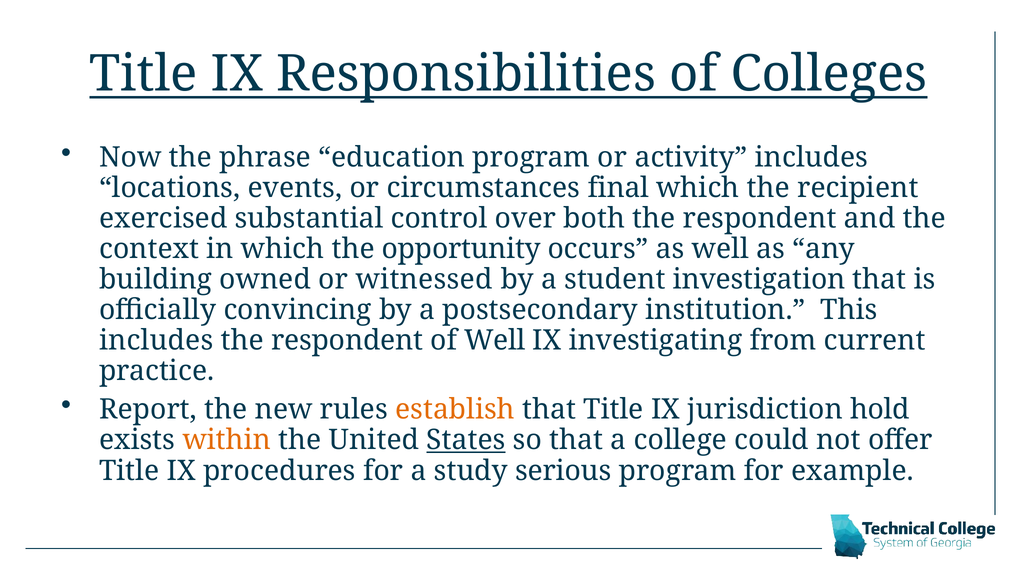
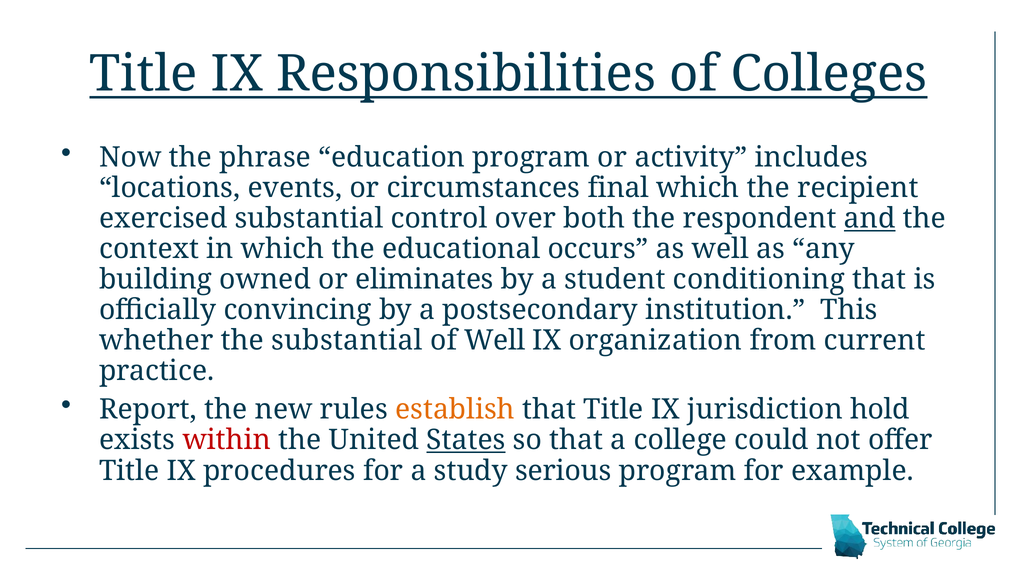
and underline: none -> present (870, 219)
opportunity: opportunity -> educational (461, 249)
witnessed: witnessed -> eliminates (425, 280)
investigation: investigation -> conditioning (759, 280)
includes: includes -> whether (156, 341)
respondent: respondent -> substantial (347, 341)
investigating: investigating -> organization (655, 341)
within colour: orange -> red (227, 440)
